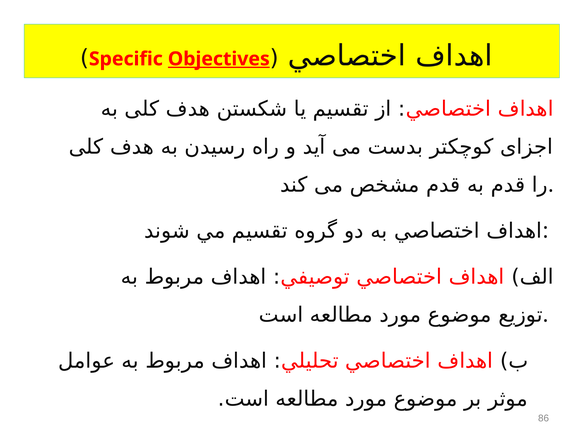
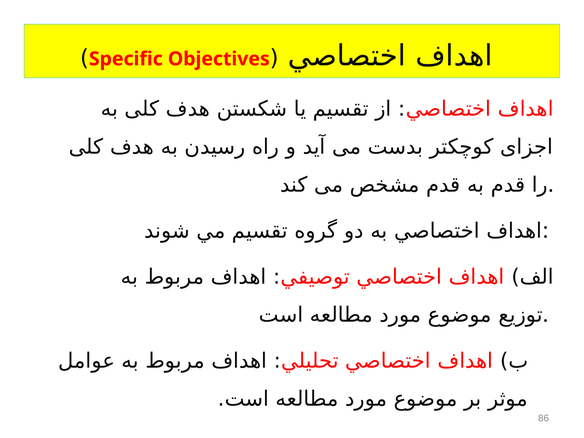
Objectives underline: present -> none (219, 59)
